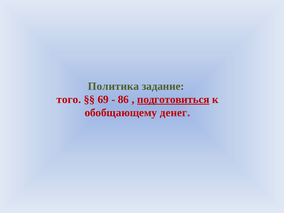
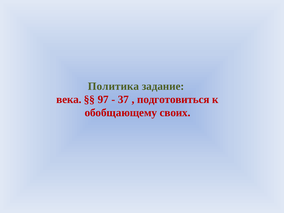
того: того -> века (69, 99)
69: 69 -> 97 (103, 99)
86: 86 -> 37 (123, 99)
подготовиться underline: present -> none (173, 99)
денег: денег -> своих (175, 113)
